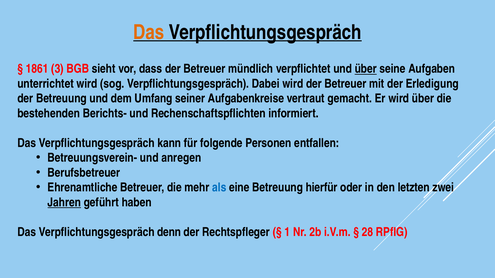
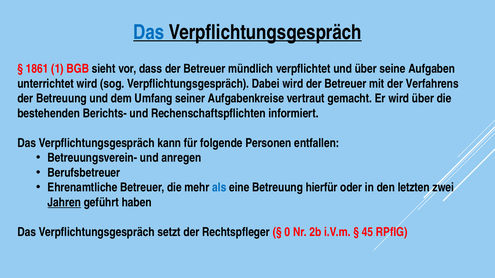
Das colour: orange -> blue (149, 32)
3: 3 -> 1 (57, 69)
über underline: present -> none (366, 69)
Erledigung: Erledigung -> Verfahrens (432, 84)
denn: denn -> setzt (169, 232)
1: 1 -> 0 (287, 232)
28: 28 -> 45 (367, 232)
